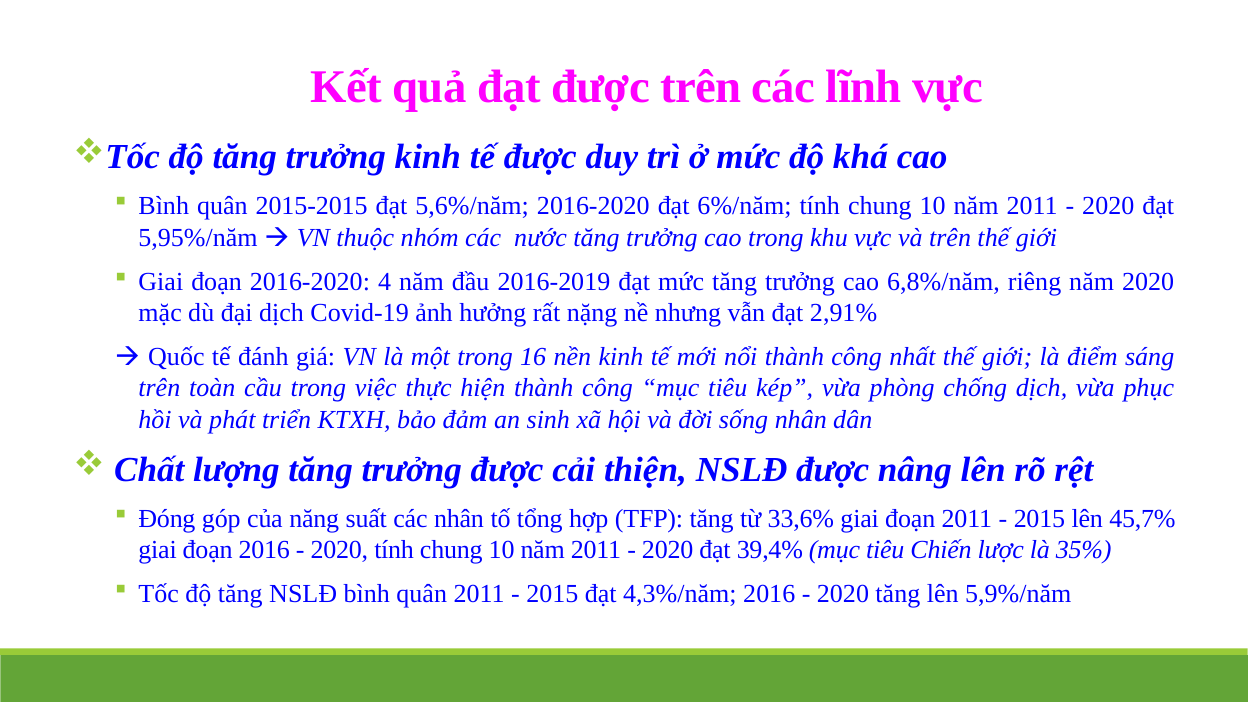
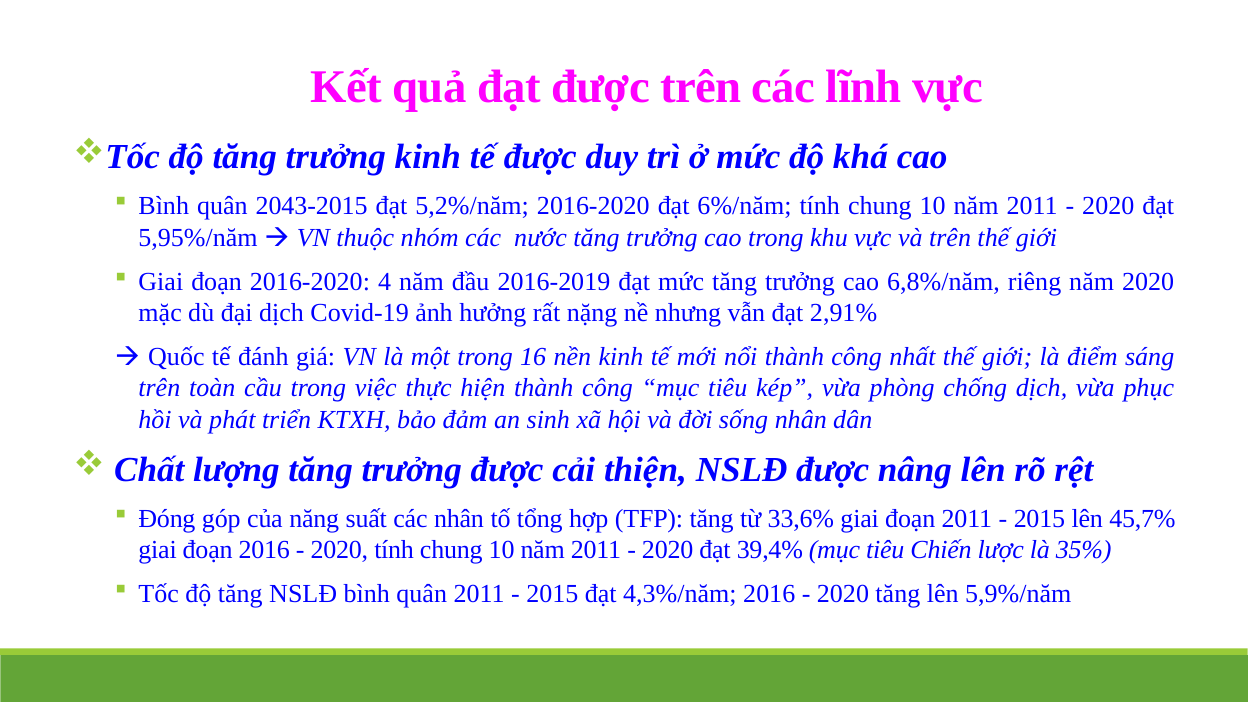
2015-2015: 2015-2015 -> 2043-2015 (312, 206)
5,6%/năm: 5,6%/năm -> 5,2%/năm (472, 206)
